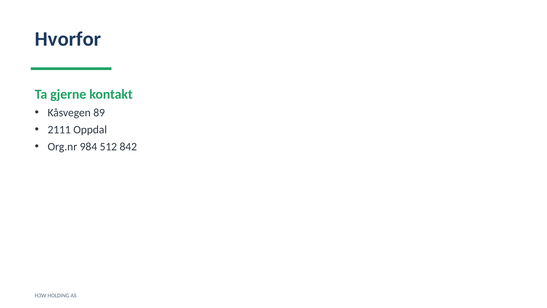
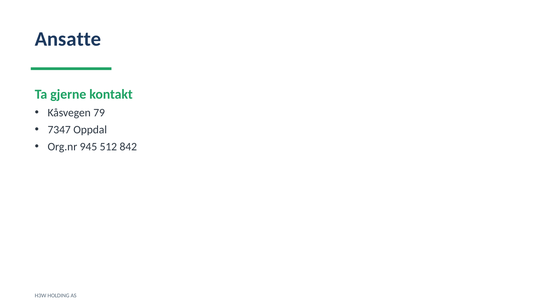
Hvorfor: Hvorfor -> Ansatte (68, 39)
89: 89 -> 79 (99, 112)
2111: 2111 -> 7347 (59, 130)
984: 984 -> 945 (88, 147)
